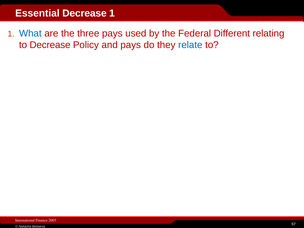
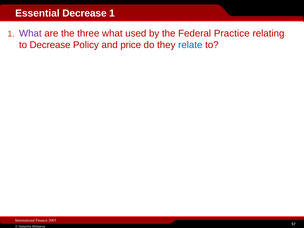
What colour: blue -> purple (30, 33)
three pays: pays -> what (112, 33)
Different: Different -> Practice (232, 33)
and pays: pays -> price (131, 45)
